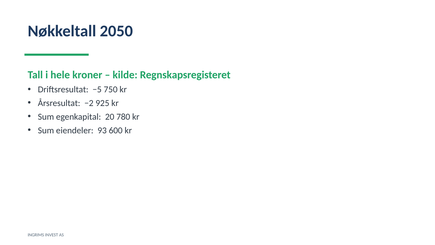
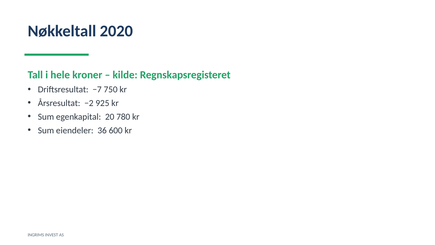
2050: 2050 -> 2020 (116, 31)
−5: −5 -> −7 (97, 89)
93: 93 -> 36 (102, 130)
